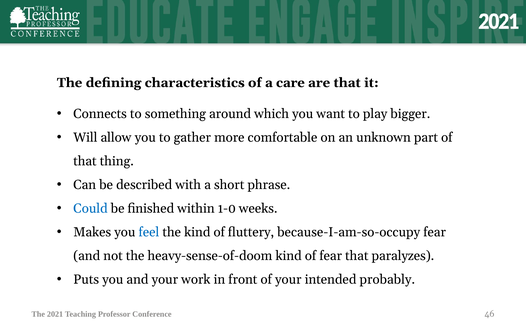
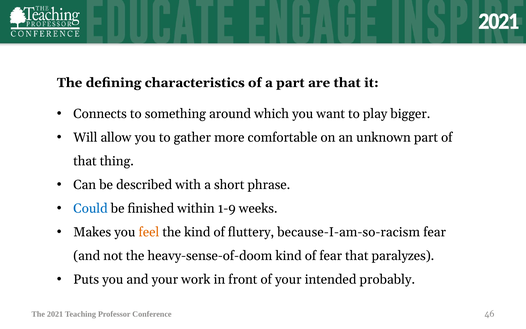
a care: care -> part (290, 83)
1-0: 1-0 -> 1-9 (227, 208)
feel colour: blue -> orange (149, 232)
because-I-am-so-occupy: because-I-am-so-occupy -> because-I-am-so-racism (349, 232)
